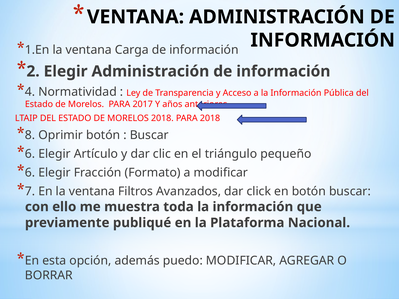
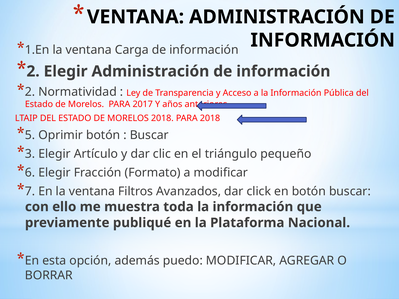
4: 4 -> 2 (30, 92)
8: 8 -> 5 (30, 135)
6: 6 -> 3 (30, 154)
